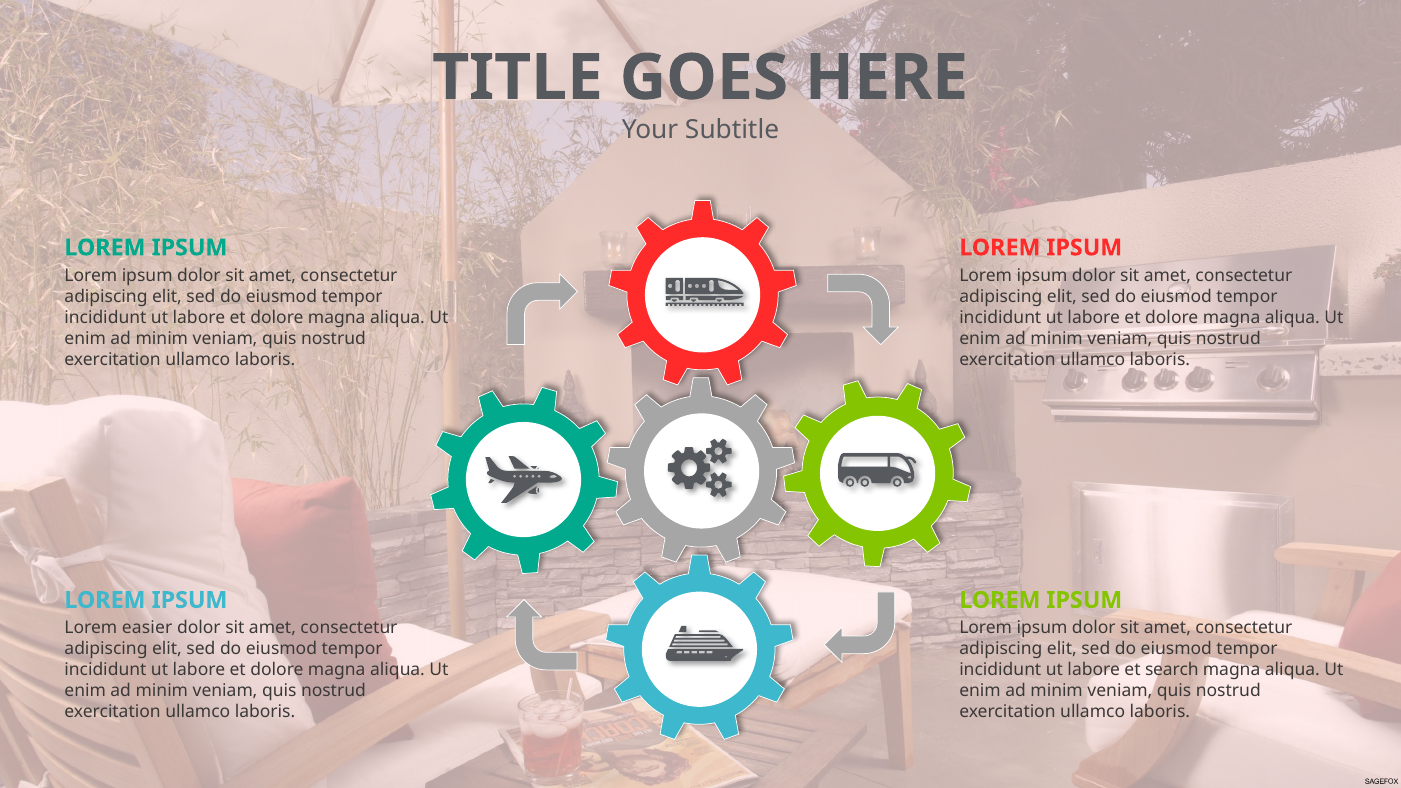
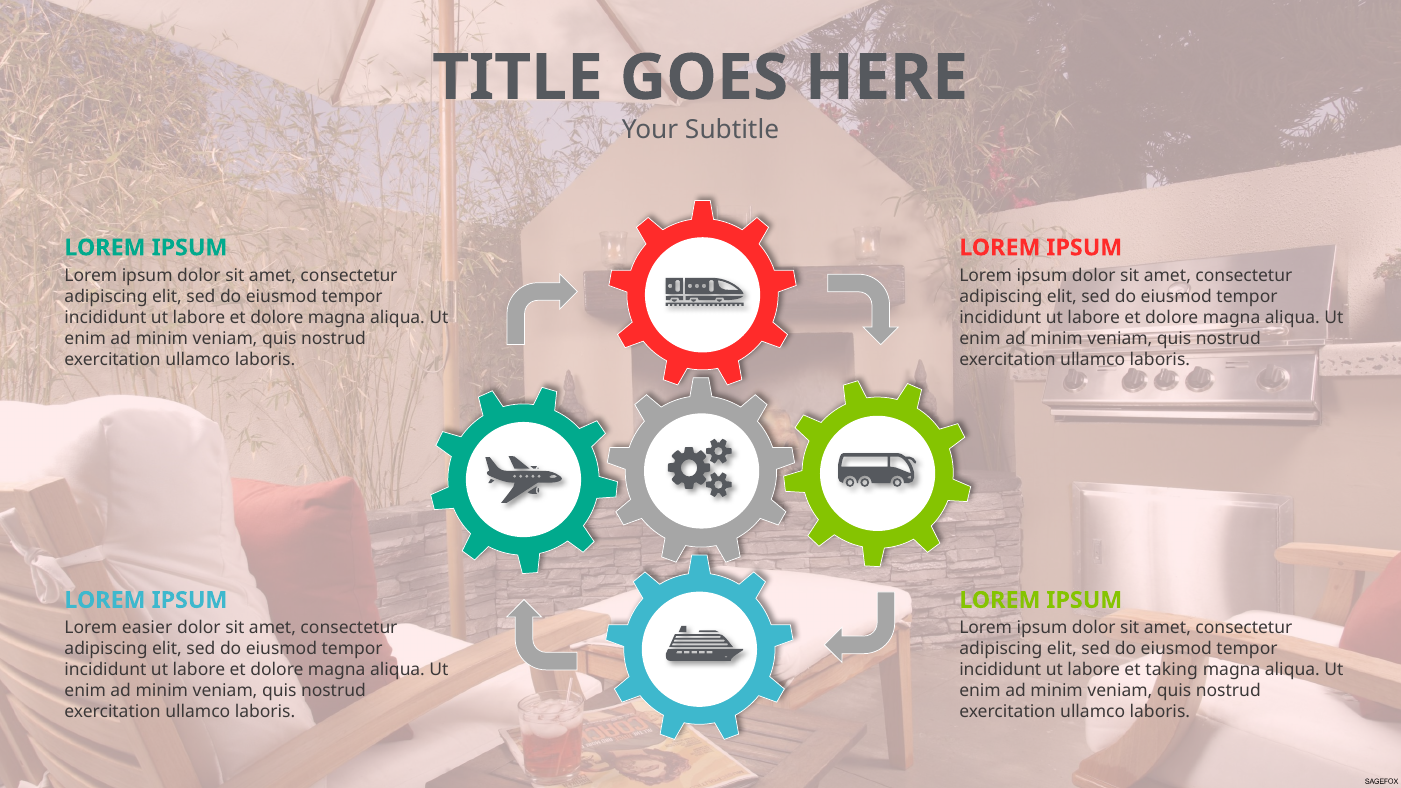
search: search -> taking (1172, 670)
